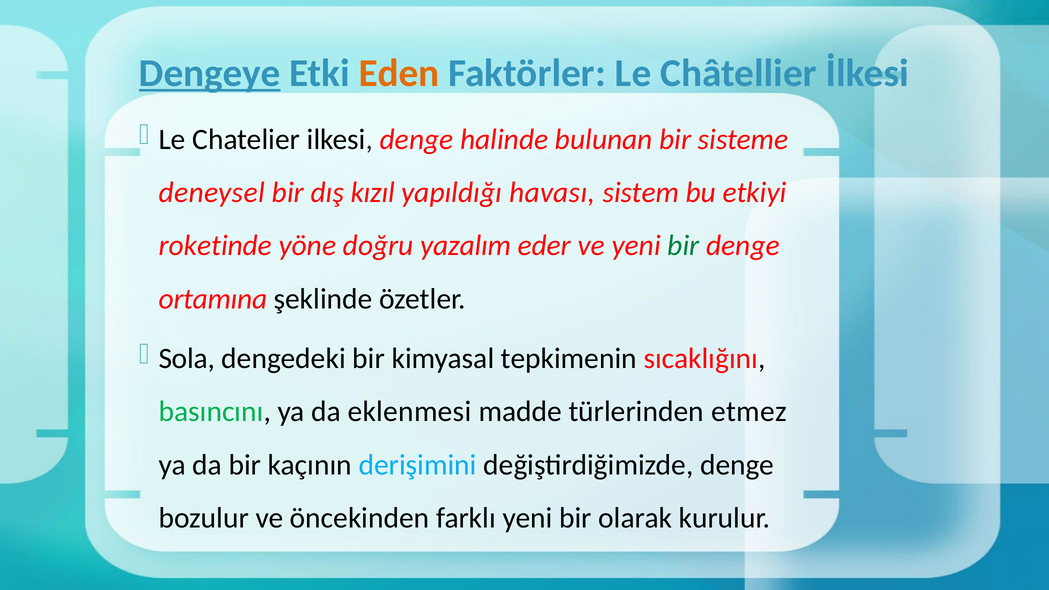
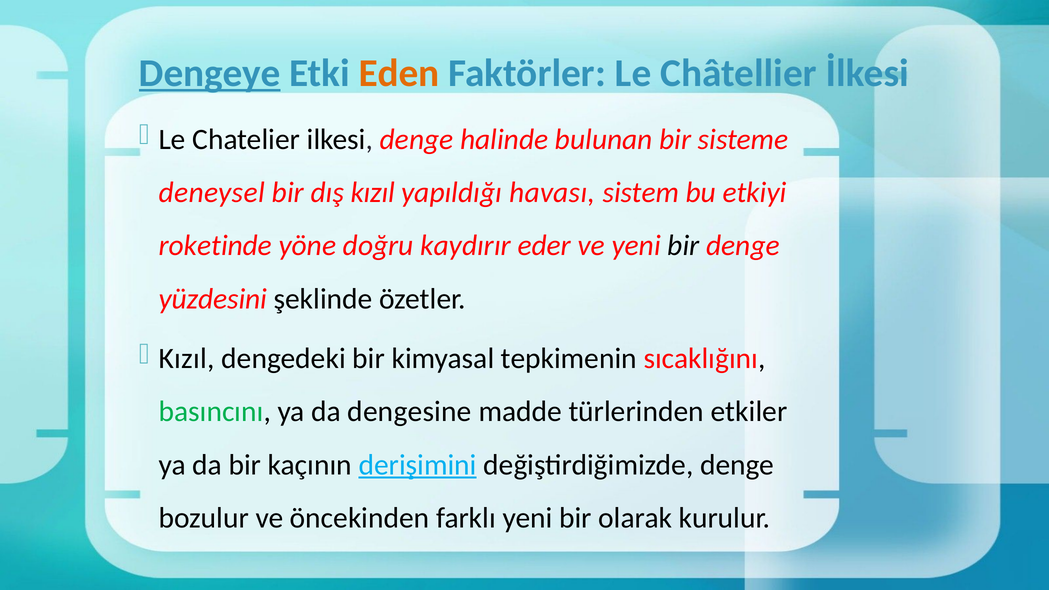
yazalım: yazalım -> kaydırır (466, 246)
bir colour: green -> black (683, 246)
ortamına: ortamına -> yüzdesini (213, 299)
Sola: Sola -> Kızıl (187, 359)
eklenmesi: eklenmesi -> dengesine (410, 412)
etmez: etmez -> etkiler (749, 412)
derişimini underline: none -> present (418, 465)
